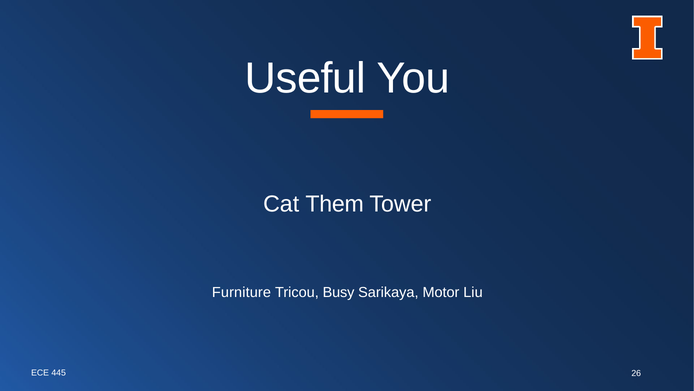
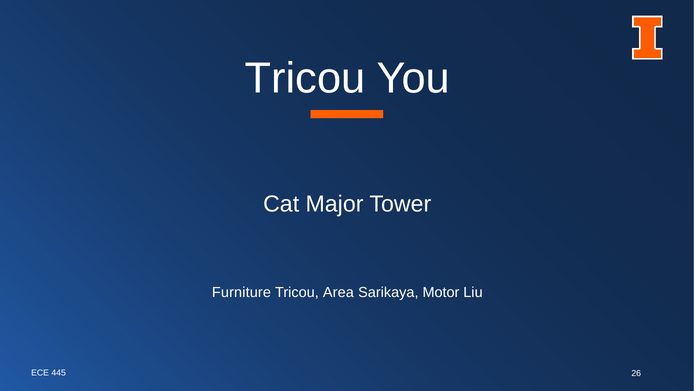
Useful: Useful -> Tricou (305, 78)
Them: Them -> Major (335, 204)
Busy: Busy -> Area (338, 292)
